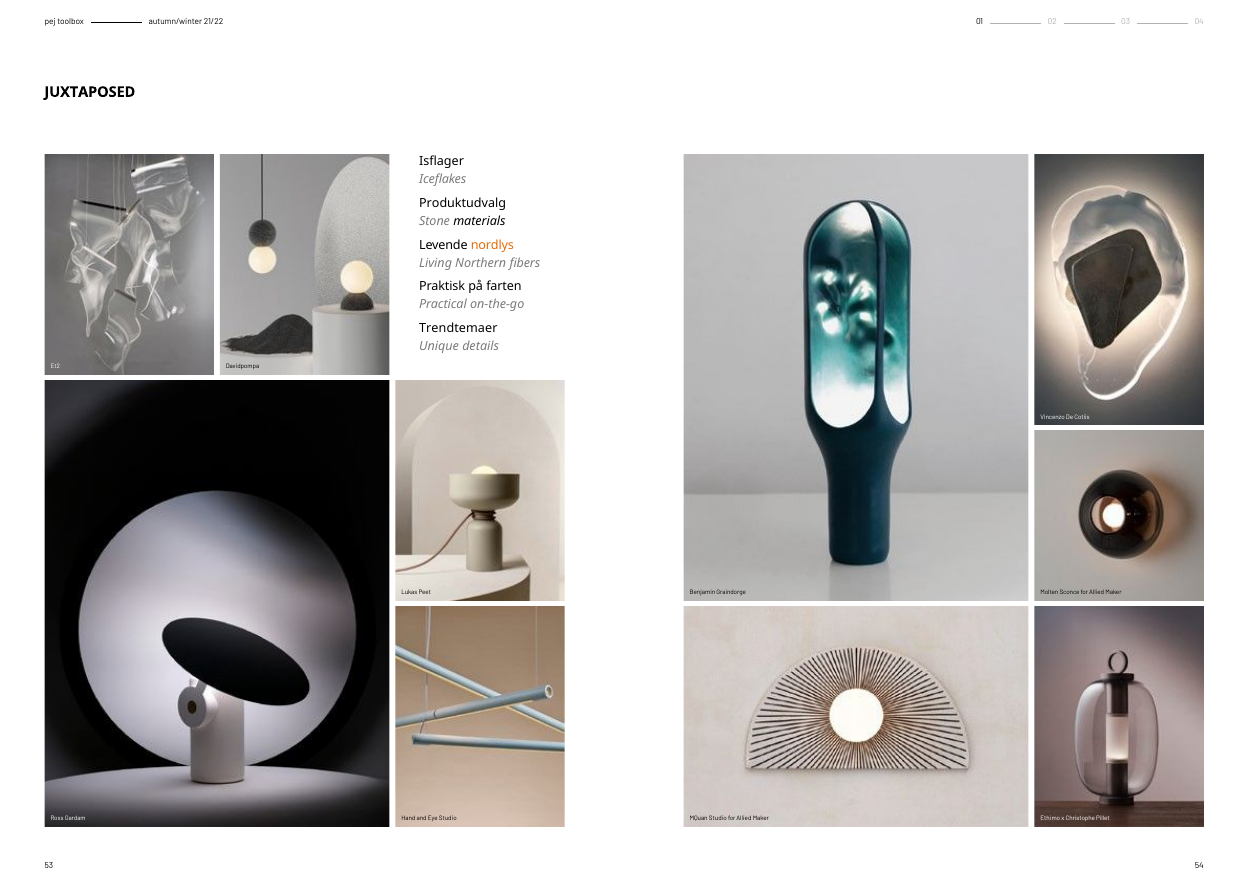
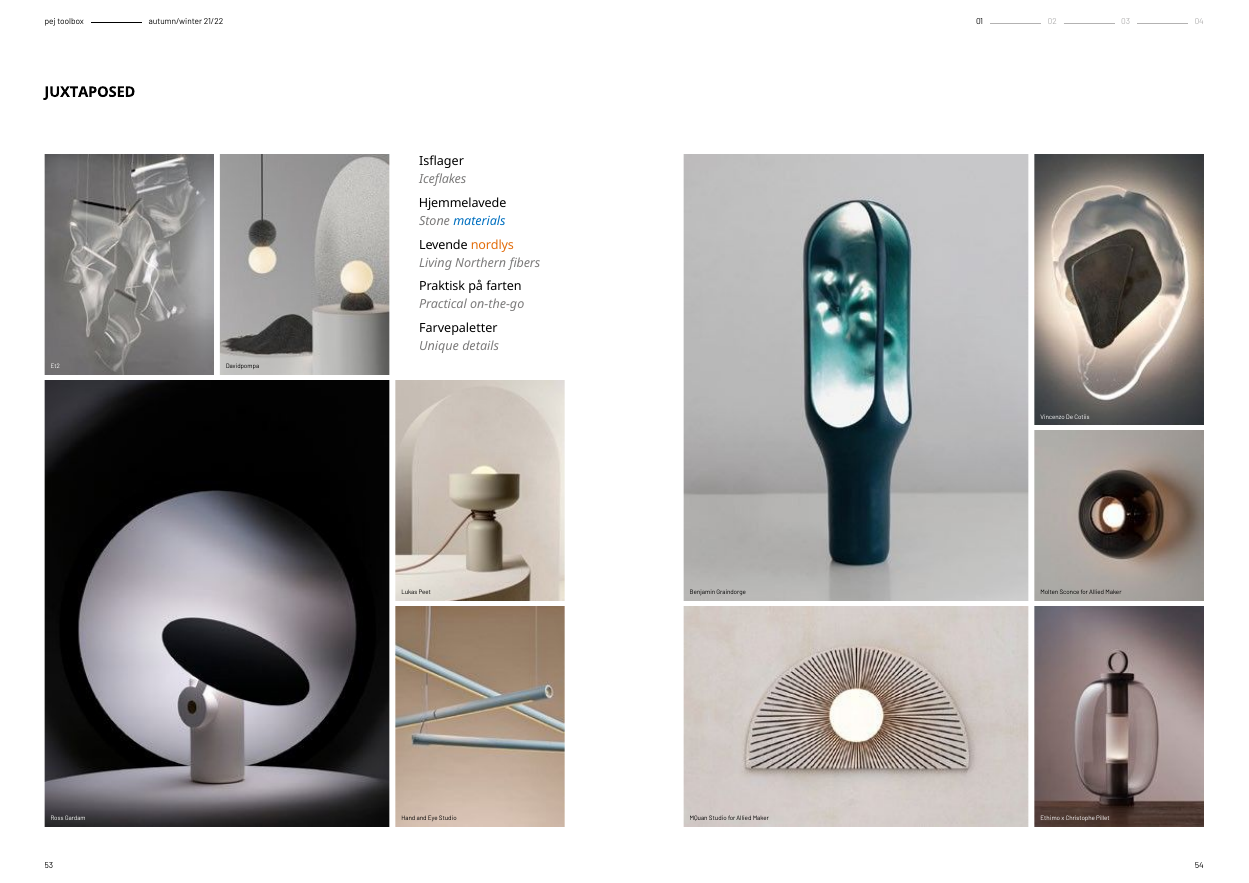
Produktudvalg: Produktudvalg -> Hjemmelavede (463, 203)
materials colour: black -> blue (479, 221)
Trendtemaer: Trendtemaer -> Farvepaletter (458, 328)
